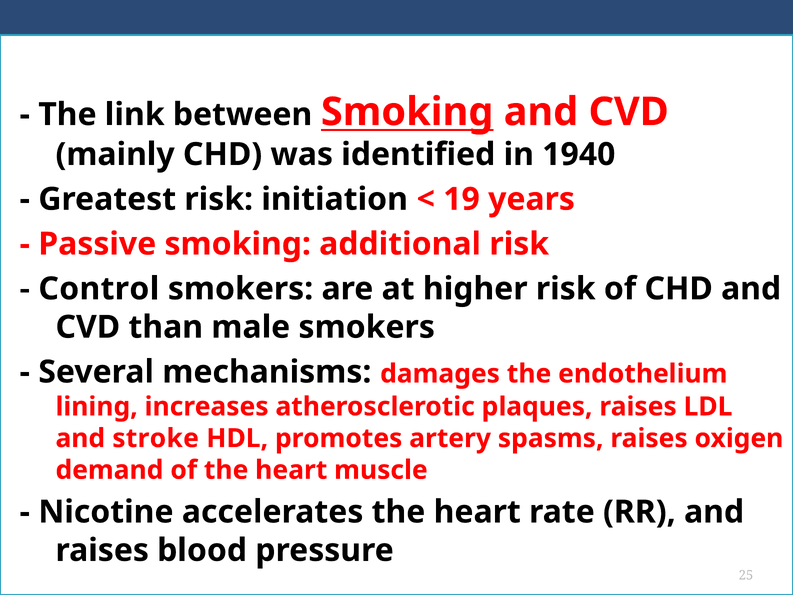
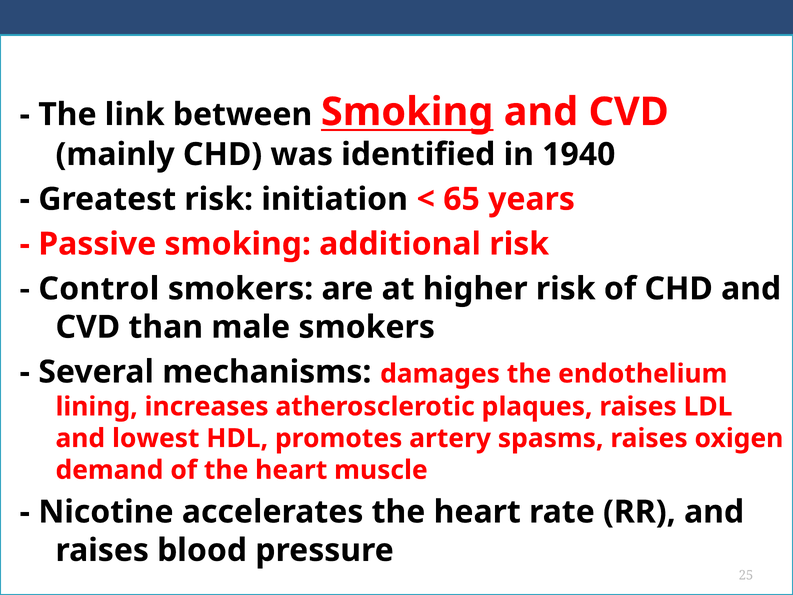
19: 19 -> 65 (462, 199)
stroke: stroke -> lowest (156, 438)
